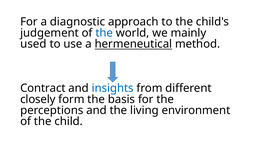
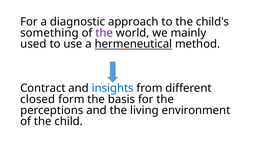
judgement: judgement -> something (49, 33)
the colour: blue -> purple (104, 33)
closely: closely -> closed (38, 99)
